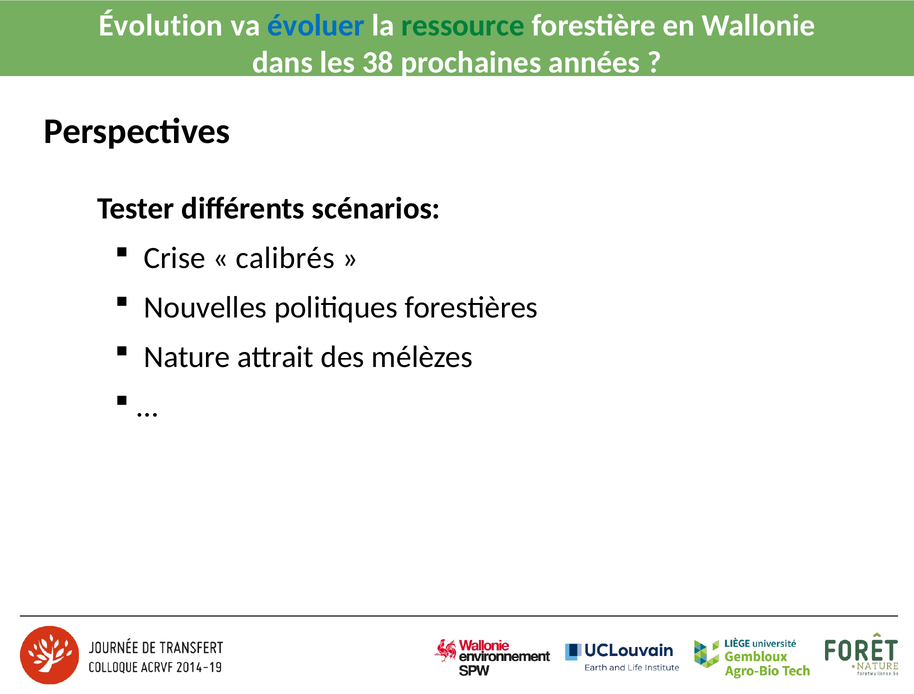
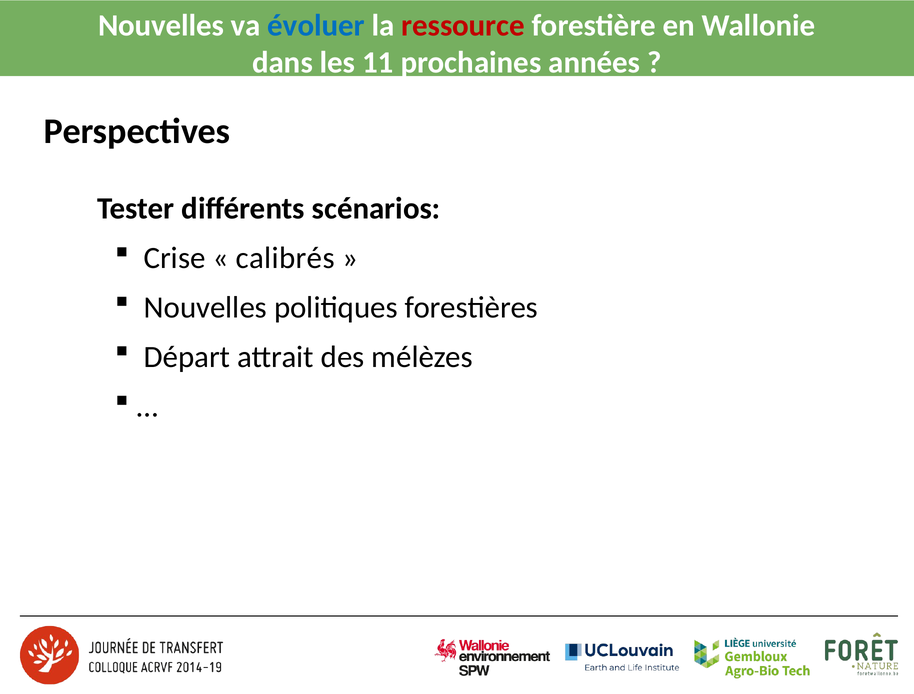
Évolution: Évolution -> Nouvelles (161, 26)
ressource colour: green -> red (463, 26)
38: 38 -> 11 (378, 63)
Nature: Nature -> Départ (187, 357)
